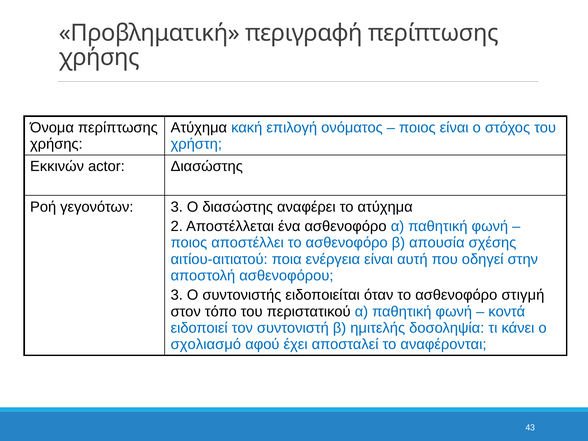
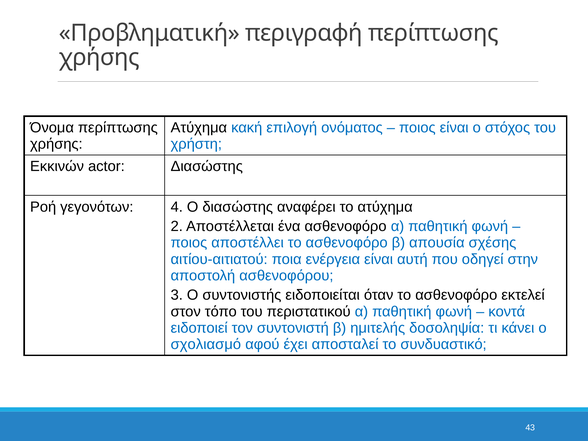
γεγονότων 3: 3 -> 4 (177, 207)
στιγμή: στιγμή -> εκτελεί (523, 295)
αναφέρονται: αναφέρονται -> συνδυαστικό (444, 344)
